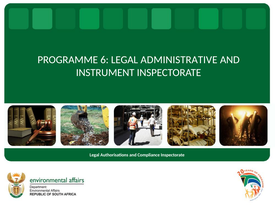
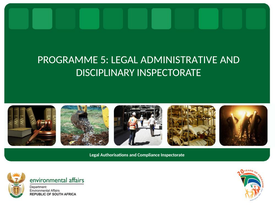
6: 6 -> 5 (105, 60)
INSTRUMENT: INSTRUMENT -> DISCIPLINARY (105, 73)
